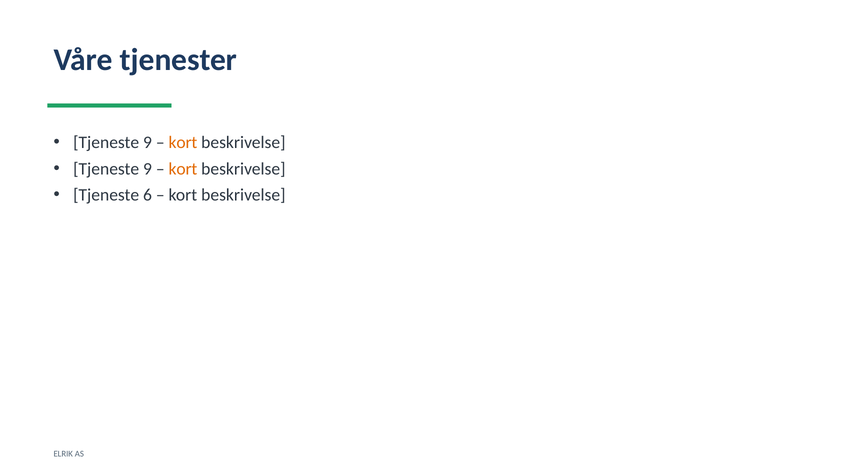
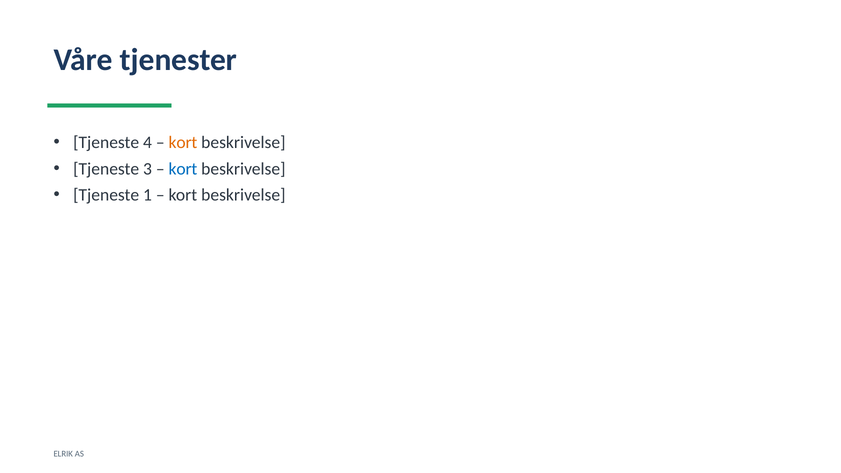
9: 9 -> 4 (147, 142)
9: 9 -> 3 (147, 169)
kort colour: orange -> blue (183, 169)
6: 6 -> 1 (147, 195)
